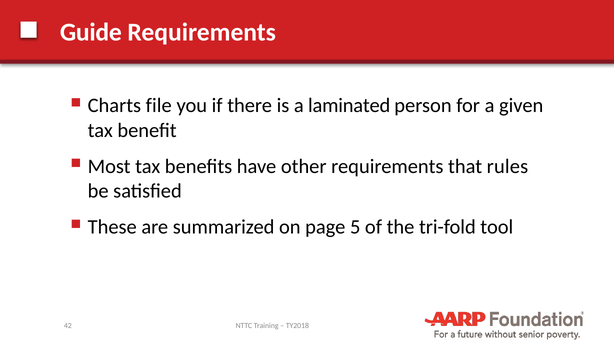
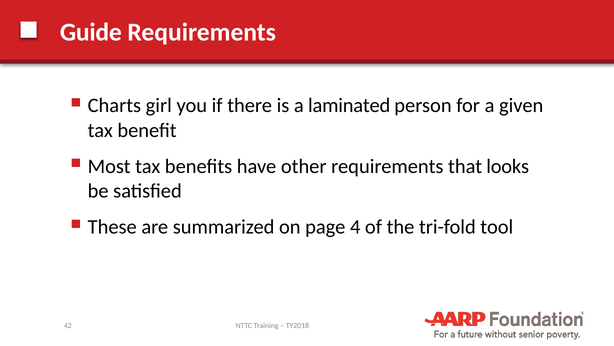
file: file -> girl (159, 106)
rules: rules -> looks (508, 166)
5: 5 -> 4 (355, 227)
